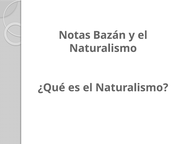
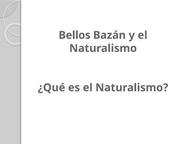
Notas: Notas -> Bellos (75, 35)
